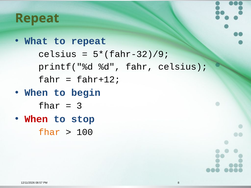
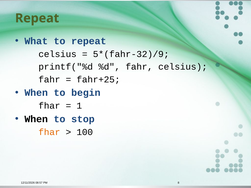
fahr+12: fahr+12 -> fahr+25 (98, 80)
3: 3 -> 1 (79, 106)
When colour: red -> black (36, 119)
